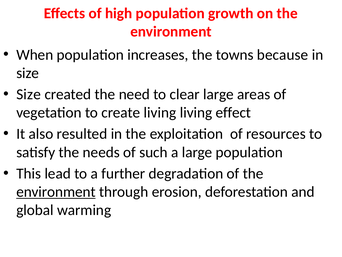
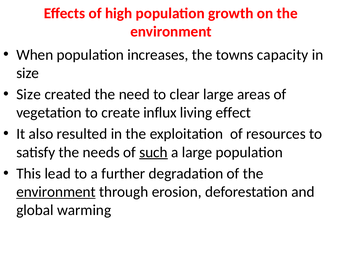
because: because -> capacity (283, 55)
create living: living -> influx (160, 112)
such underline: none -> present (153, 152)
